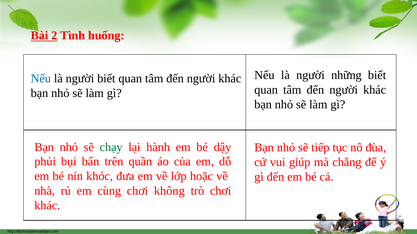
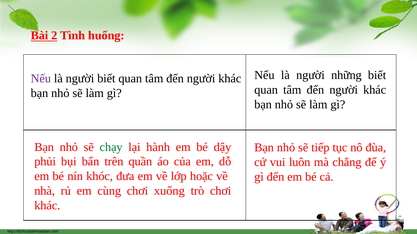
Nếu colour: blue -> purple (41, 79)
giúp: giúp -> luôn (300, 163)
không: không -> xuống (169, 191)
